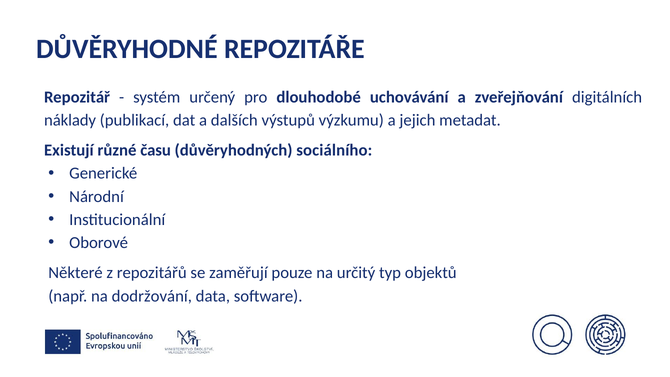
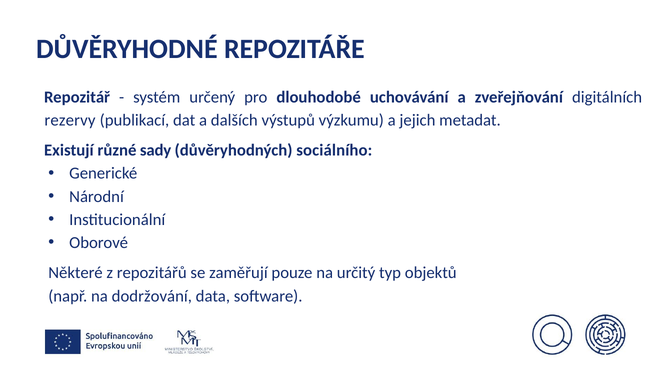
náklady: náklady -> rezervy (70, 120)
času: času -> sady (156, 150)
